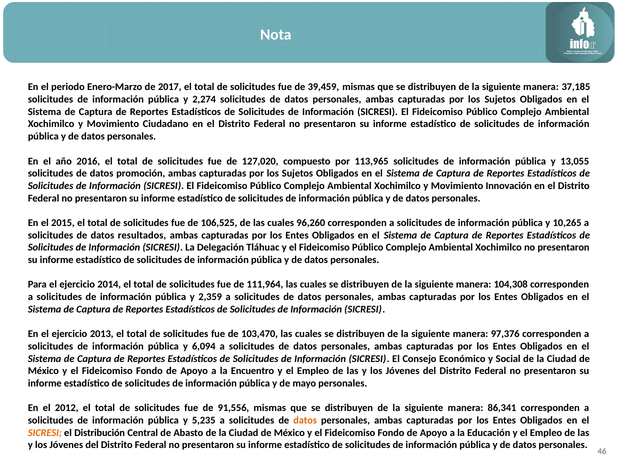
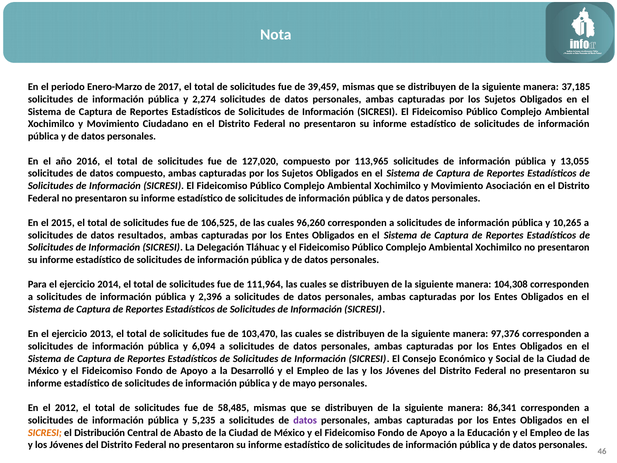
datos promoción: promoción -> compuesto (141, 173)
Innovación: Innovación -> Asociación (509, 186)
2,359: 2,359 -> 2,396 (210, 297)
Encuentro: Encuentro -> Desarrolló (253, 371)
91,556: 91,556 -> 58,485 (233, 408)
datos colour: orange -> purple (305, 420)
